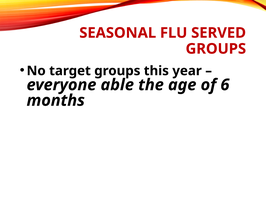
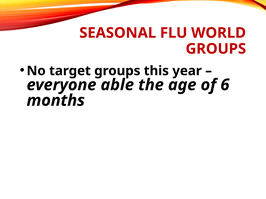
SERVED: SERVED -> WORLD (219, 33)
